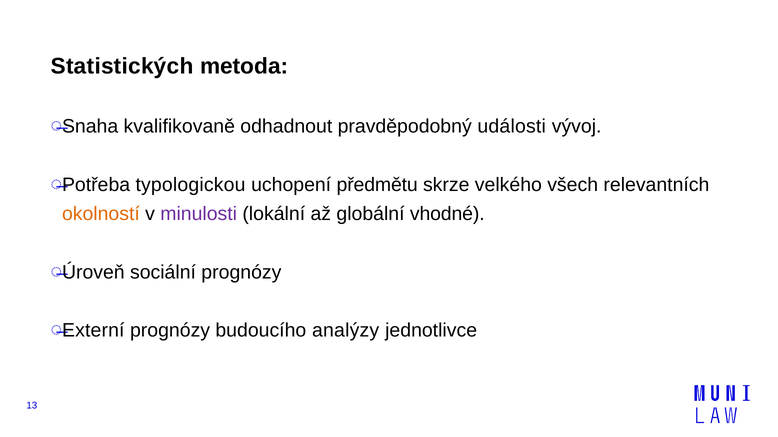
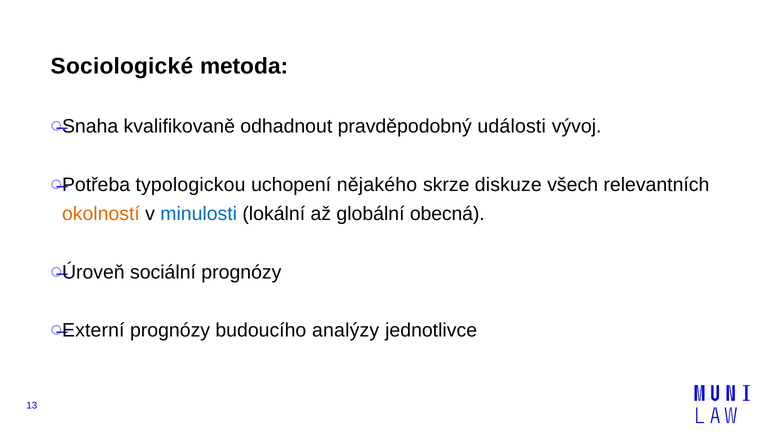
Statistických: Statistických -> Sociologické (122, 67)
předmětu: předmětu -> nějakého (377, 185)
velkého: velkého -> diskuze (508, 185)
minulosti colour: purple -> blue (199, 214)
vhodné: vhodné -> obecná (447, 214)
